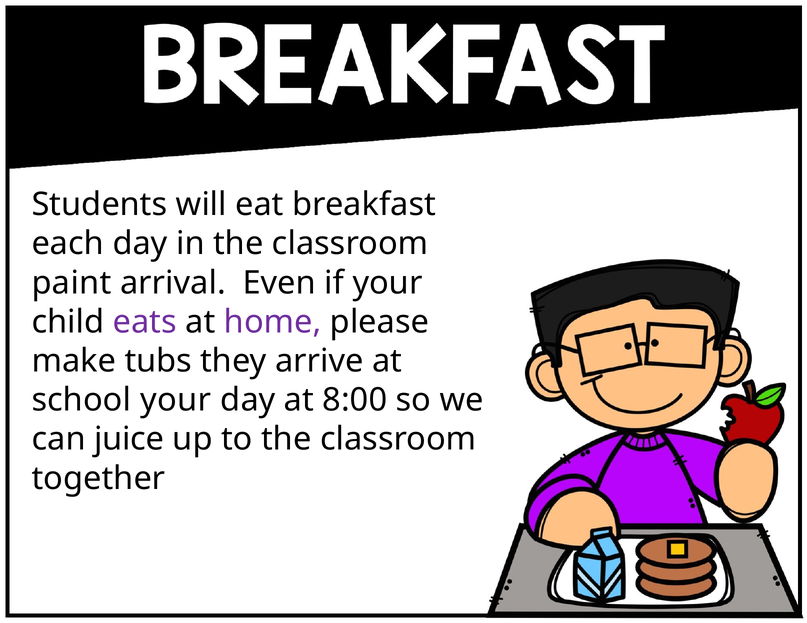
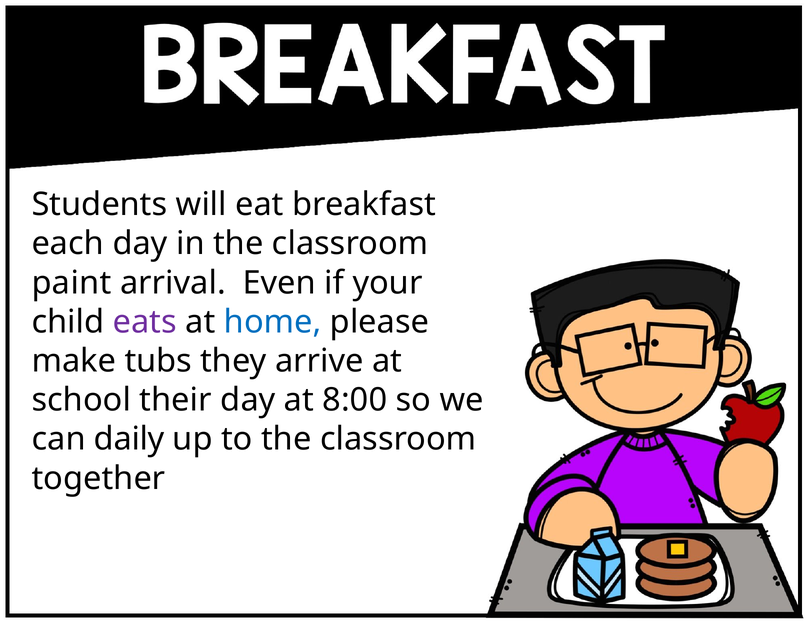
home colour: purple -> blue (273, 322)
school your: your -> their (176, 400)
juice: juice -> daily (129, 440)
